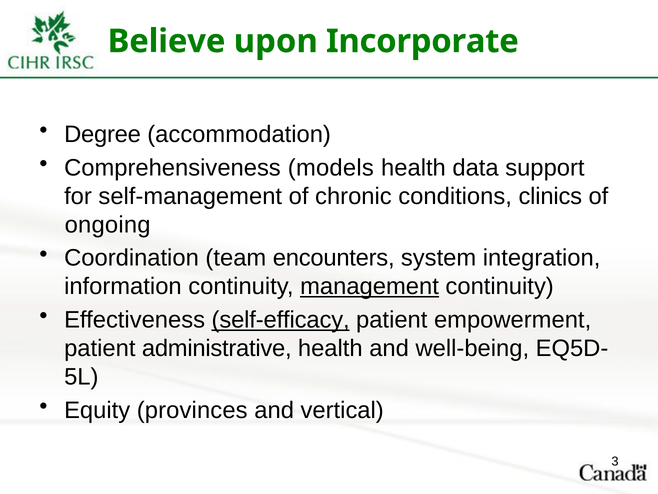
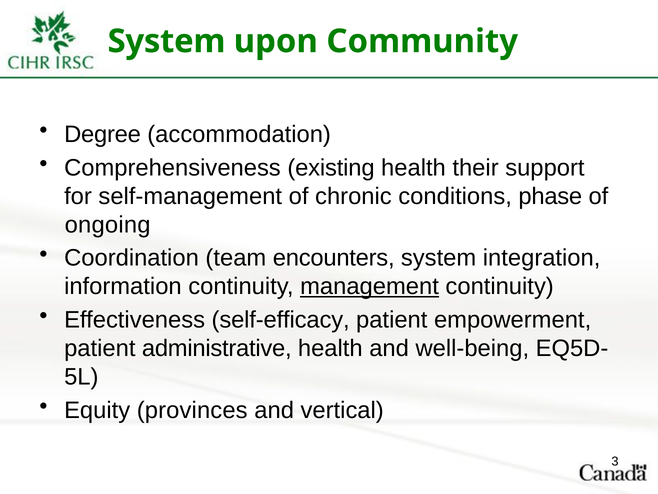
Believe: Believe -> System (167, 41)
Incorporate: Incorporate -> Community (422, 41)
models: models -> existing (331, 168)
data: data -> their (476, 168)
clinics: clinics -> phase (550, 196)
self-efficacy underline: present -> none (281, 320)
